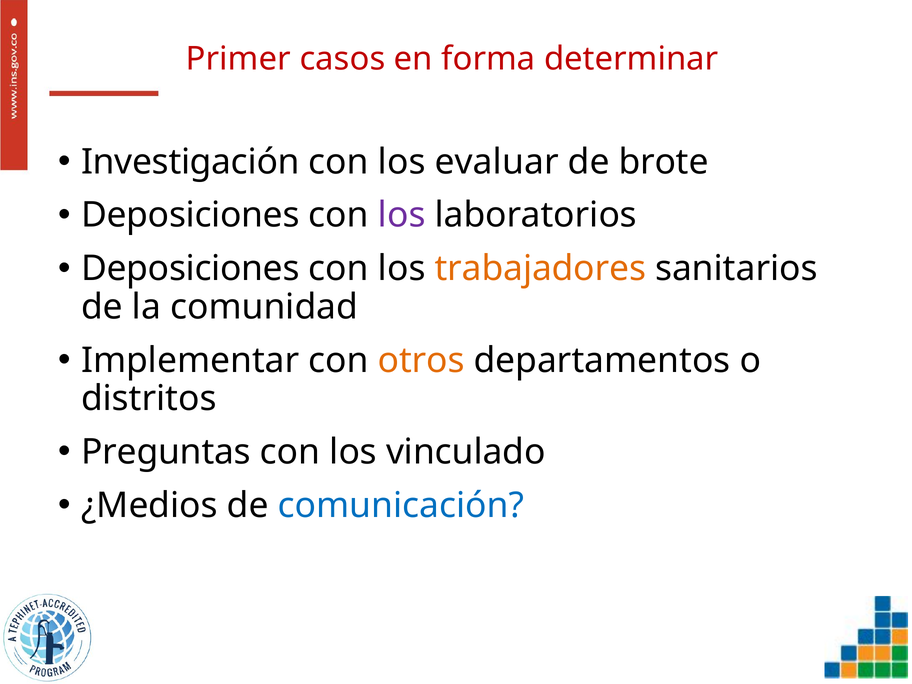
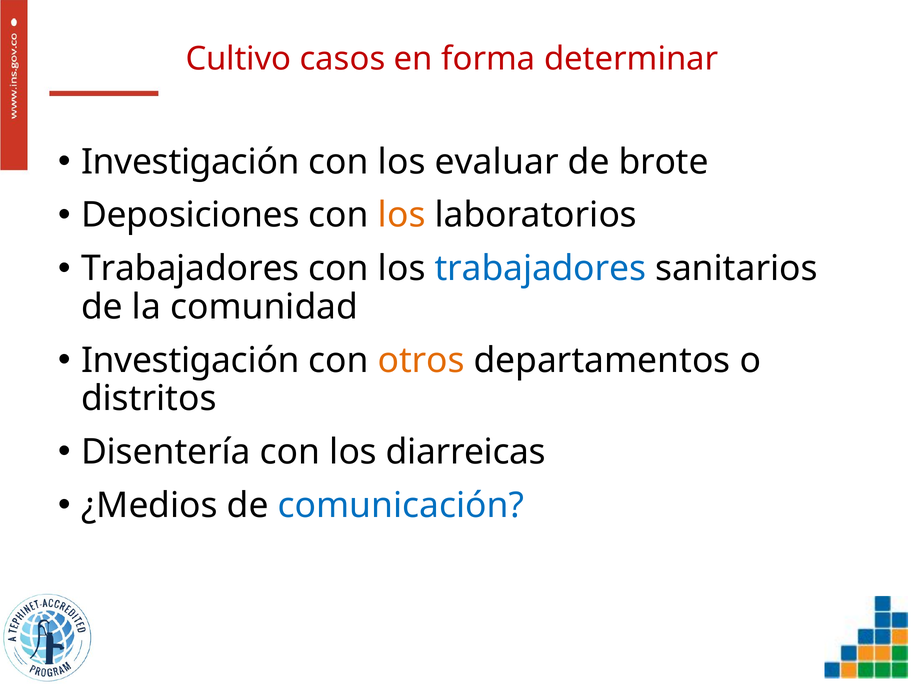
Primer: Primer -> Cultivo (238, 59)
los colour: purple -> orange (402, 215)
Deposiciones: Deposiciones -> Trabajadores (190, 269)
trabajadores colour: orange -> blue (540, 269)
Implementar: Implementar -> Investigación (190, 360)
Preguntas: Preguntas -> Disentería (166, 452)
vinculado: vinculado -> diarreicas (466, 452)
